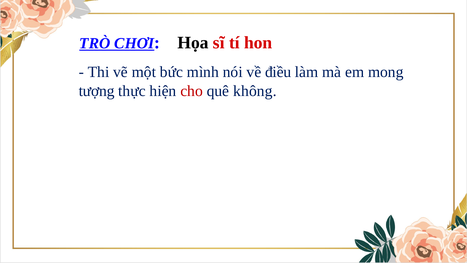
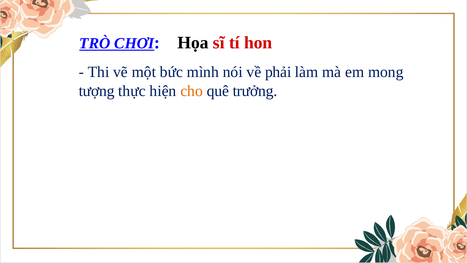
điều: điều -> phải (278, 72)
cho colour: red -> orange (192, 91)
không: không -> trưởng (255, 91)
